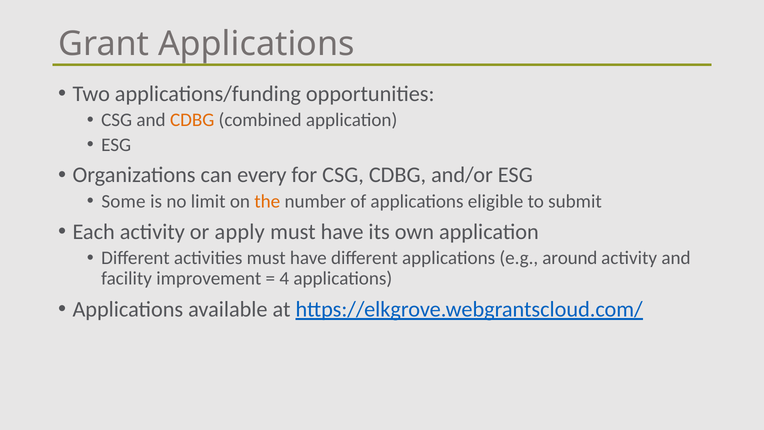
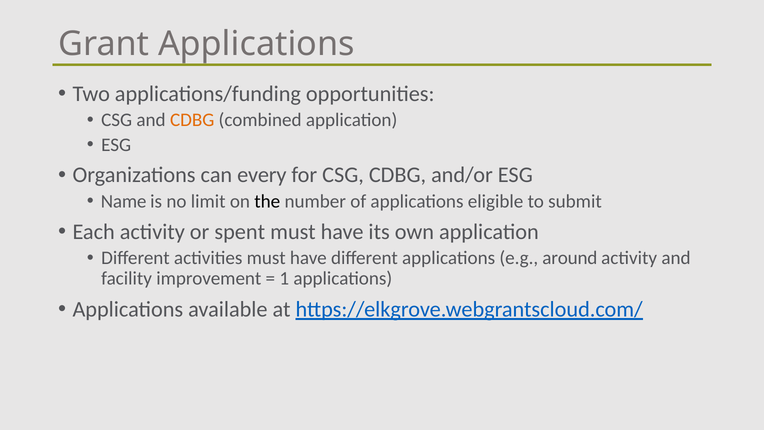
Some: Some -> Name (124, 201)
the colour: orange -> black (267, 201)
apply: apply -> spent (240, 232)
4: 4 -> 1 (284, 278)
